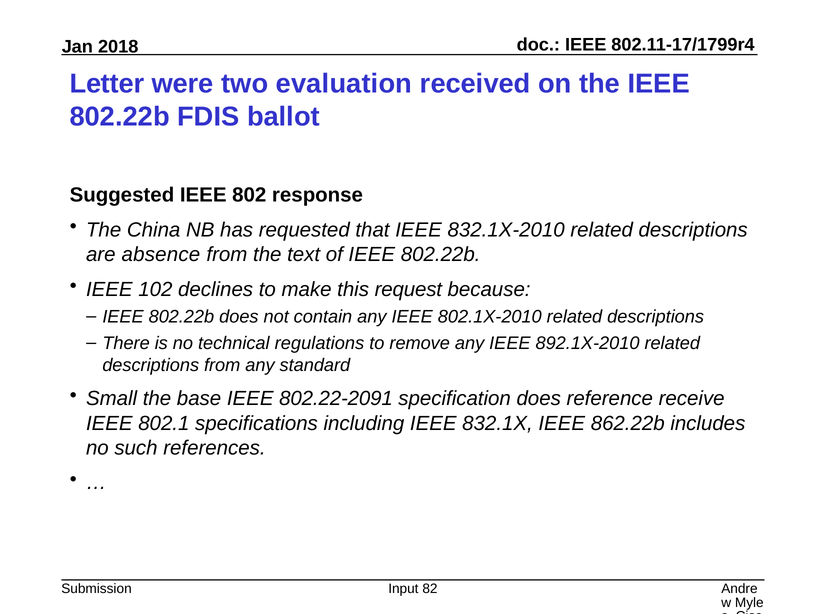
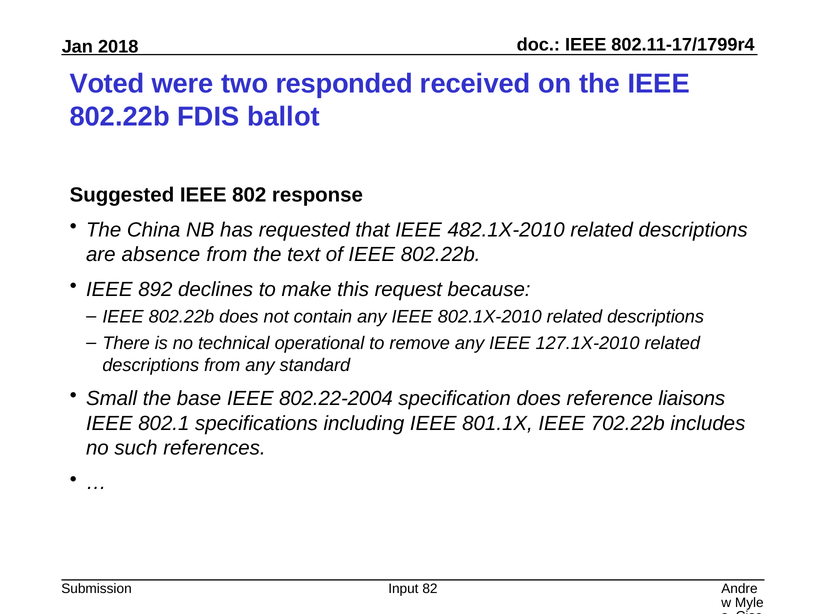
Letter: Letter -> Voted (107, 84)
evaluation: evaluation -> responded (344, 84)
832.1X-2010: 832.1X-2010 -> 482.1X-2010 (506, 230)
102: 102 -> 892 (155, 290)
regulations: regulations -> operational (320, 343)
892.1X-2010: 892.1X-2010 -> 127.1X-2010 (588, 343)
802.22-2091: 802.22-2091 -> 802.22-2004 (336, 399)
receive: receive -> liaisons (692, 399)
832.1X: 832.1X -> 801.1X (497, 423)
862.22b: 862.22b -> 702.22b (628, 423)
